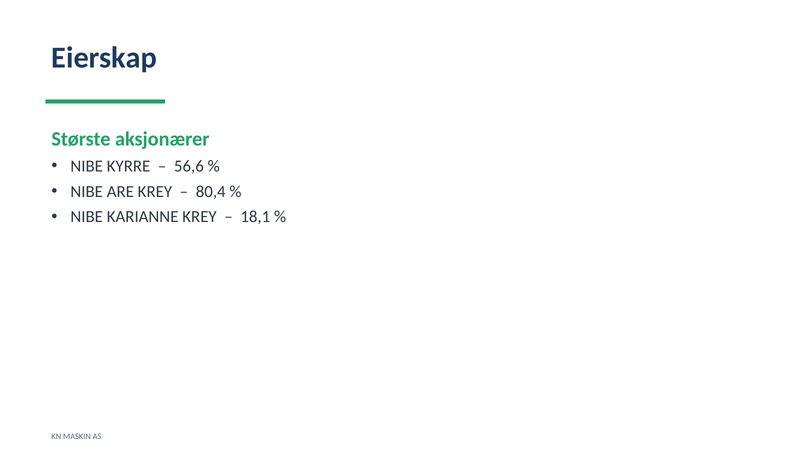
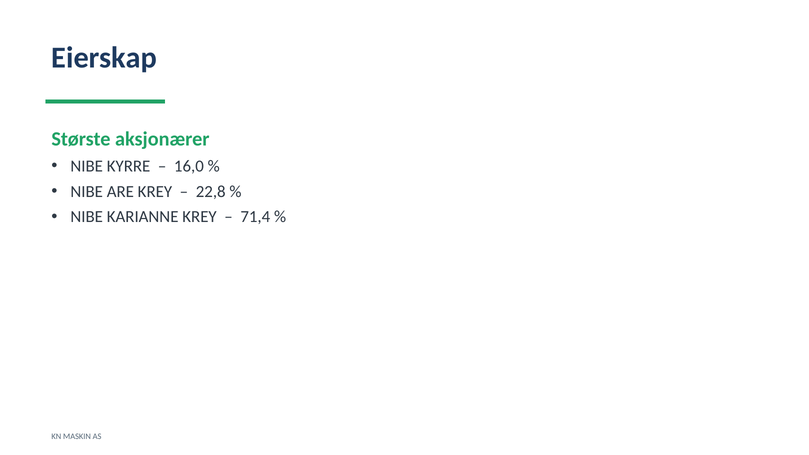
56,6: 56,6 -> 16,0 (189, 166)
80,4: 80,4 -> 22,8 (211, 192)
18,1: 18,1 -> 71,4 (255, 217)
